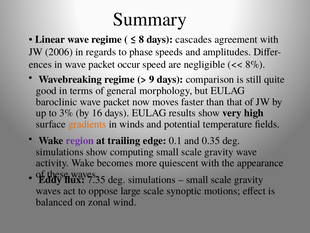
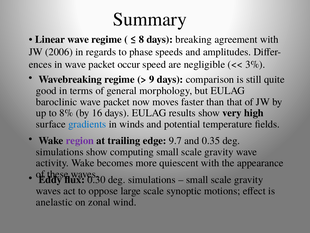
cascades: cascades -> breaking (194, 39)
8%: 8% -> 3% (255, 64)
3%: 3% -> 8% (66, 113)
gradients colour: orange -> blue (87, 124)
0.1: 0.1 -> 9.7 (175, 140)
7.35: 7.35 -> 0.30 (96, 179)
balanced: balanced -> anelastic (54, 202)
